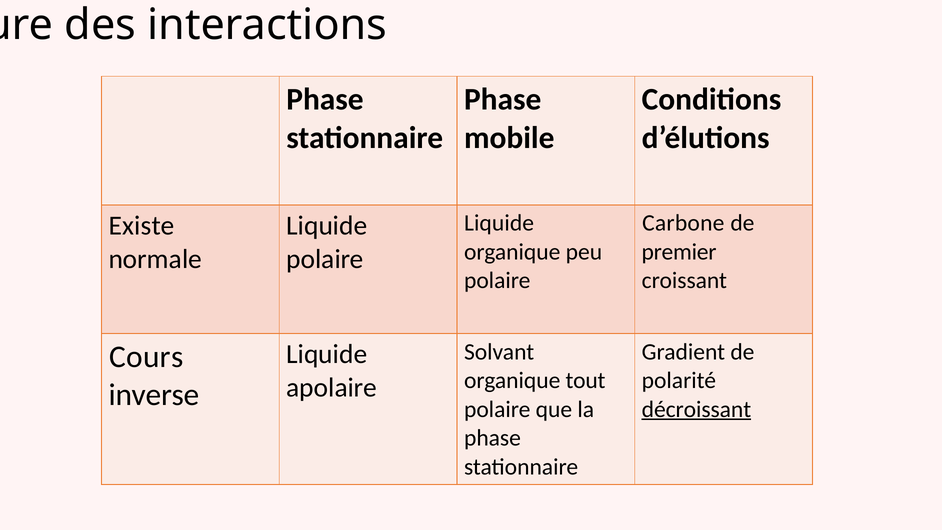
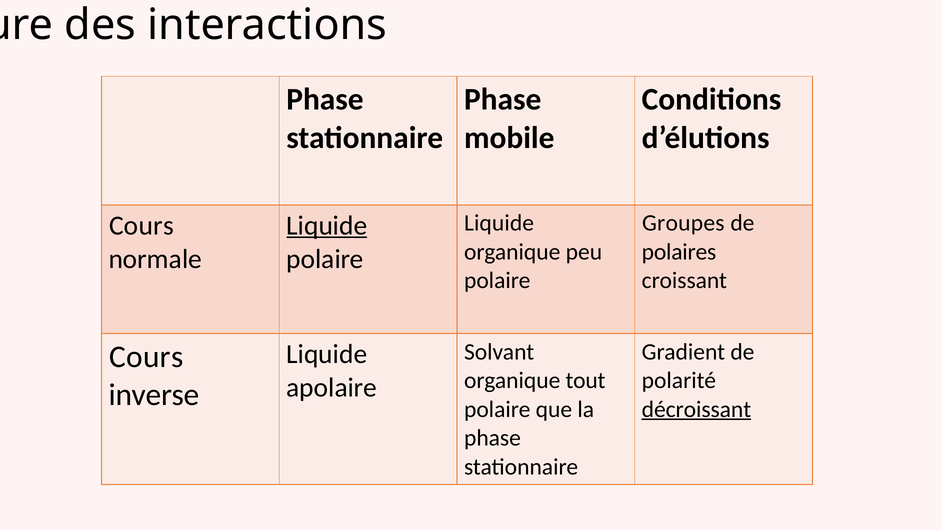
Carbone: Carbone -> Groupes (683, 223)
Existe: Existe -> Cours (141, 226)
Liquide underline: none -> present (327, 226)
premier: premier -> polaires (679, 252)
